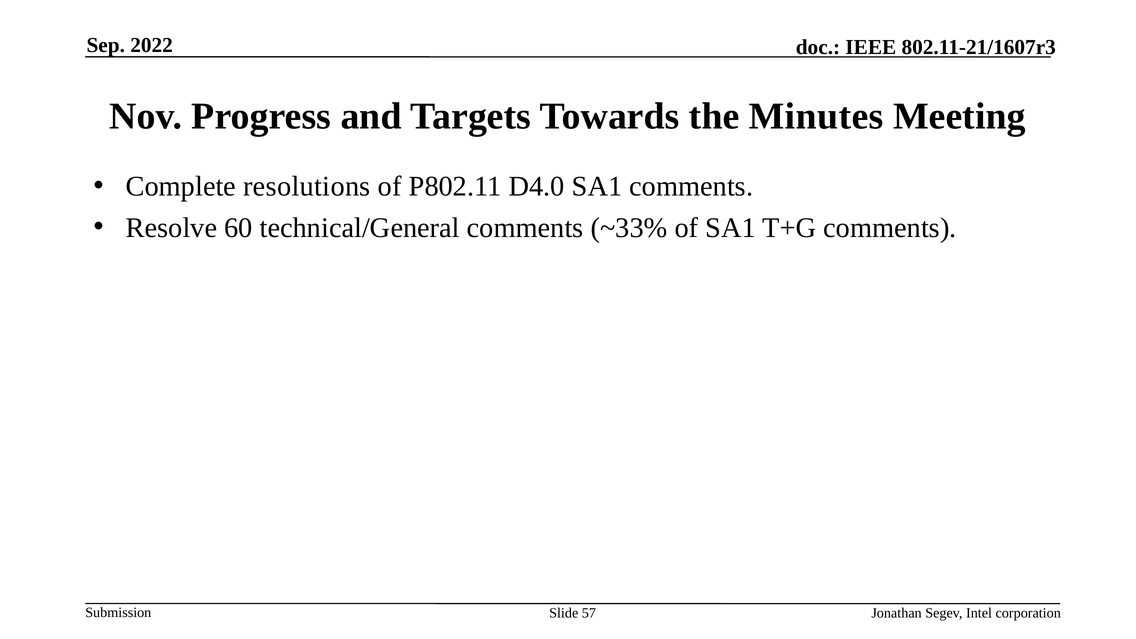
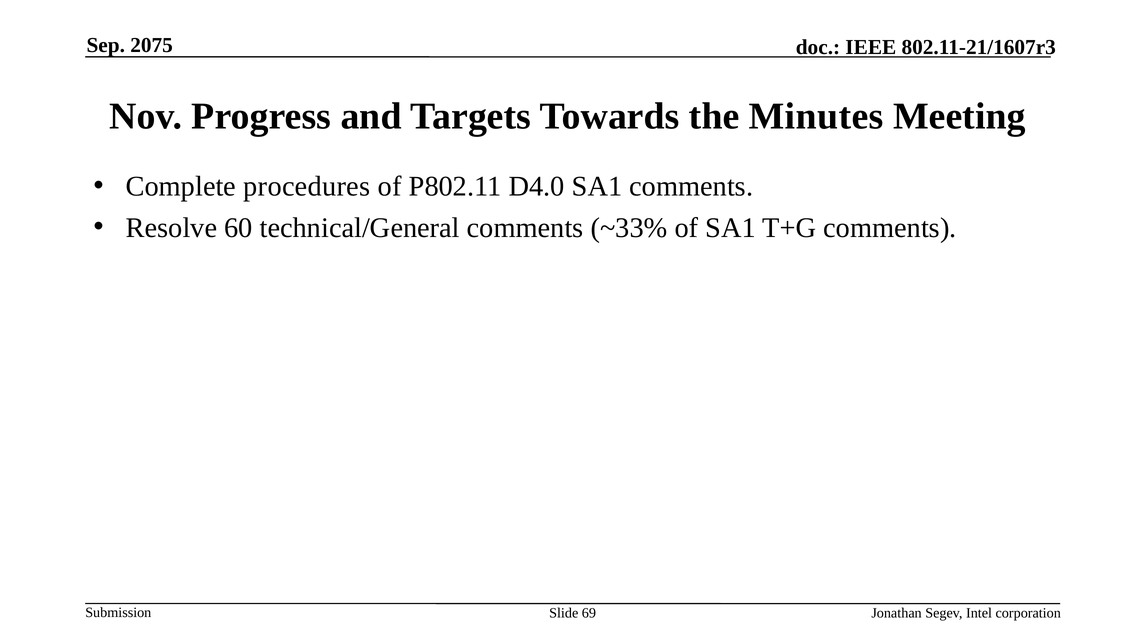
2022: 2022 -> 2075 (152, 45)
resolutions: resolutions -> procedures (307, 186)
57: 57 -> 69 (589, 613)
